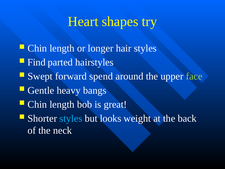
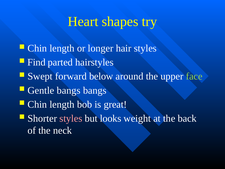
spend: spend -> below (101, 76)
Gentle heavy: heavy -> bangs (69, 90)
styles colour: light blue -> pink (71, 118)
